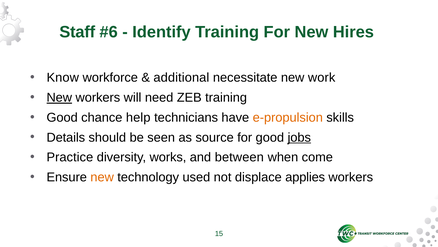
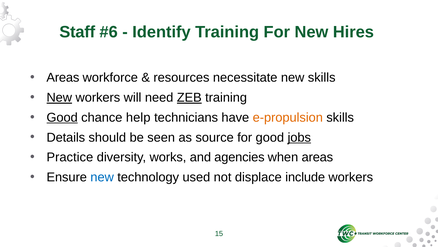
Know: Know -> Areas (63, 78)
additional: additional -> resources (181, 78)
new work: work -> skills (322, 78)
ZEB underline: none -> present (189, 97)
Good underline: none -> present (62, 117)
between: between -> agencies (239, 157)
when come: come -> areas (317, 157)
new colour: orange -> blue (102, 177)
applies: applies -> include (305, 177)
